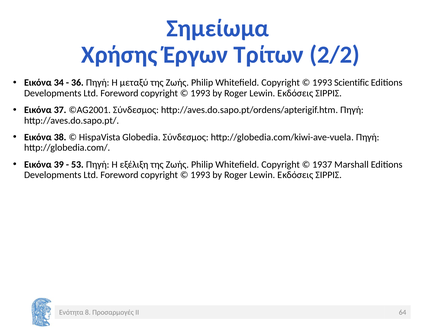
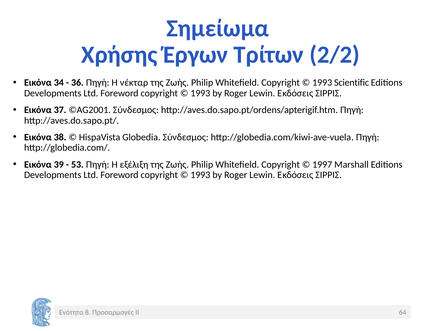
μεταξύ: μεταξύ -> νέκταρ (134, 83)
1937: 1937 -> 1997 (322, 164)
